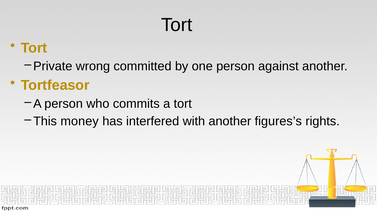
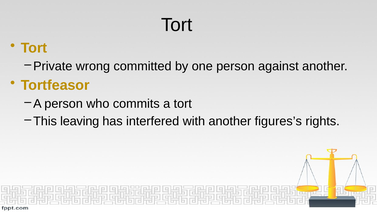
money: money -> leaving (80, 121)
